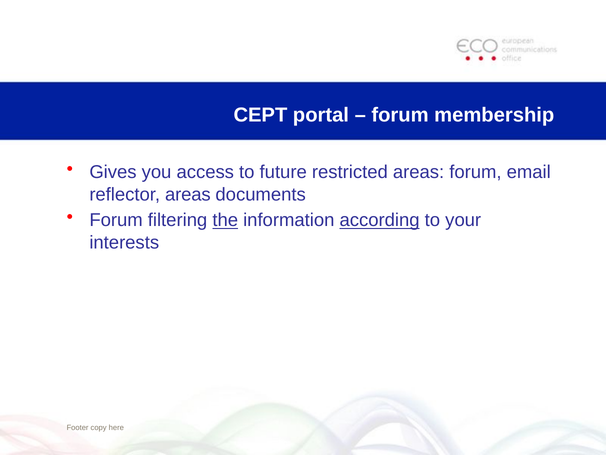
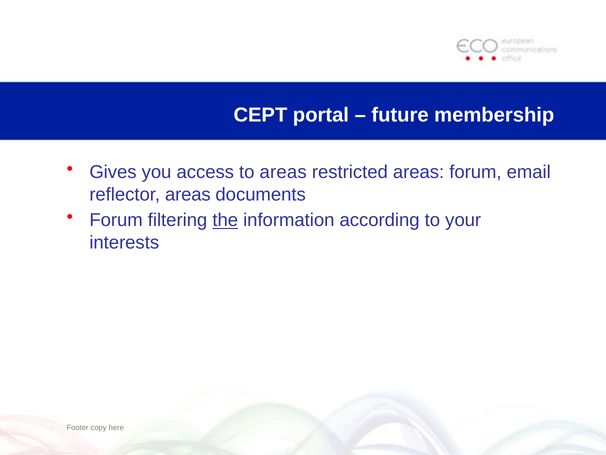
forum: forum -> future (400, 115)
to future: future -> areas (283, 172)
according underline: present -> none (380, 220)
